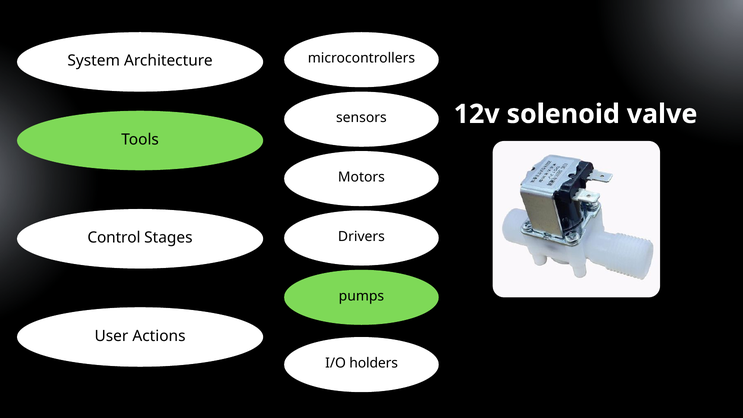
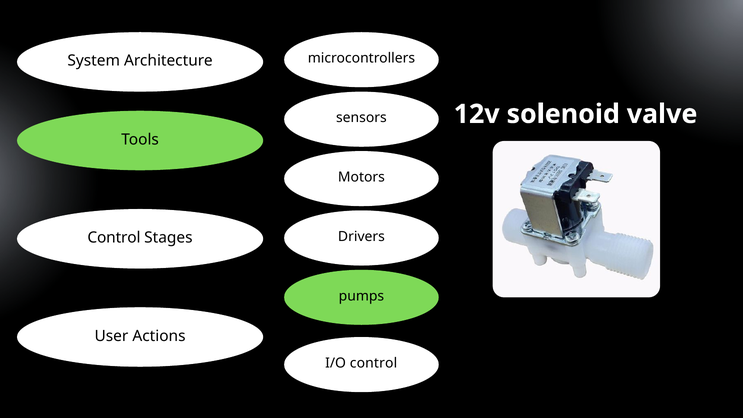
I/O holders: holders -> control (374, 363)
